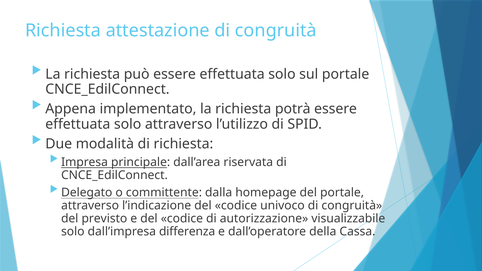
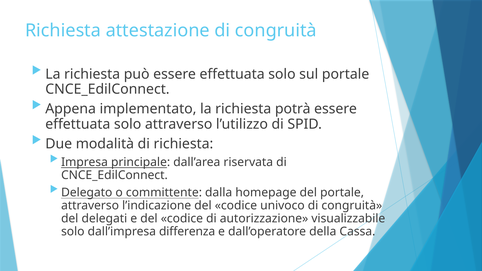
previsto: previsto -> delegati (104, 219)
